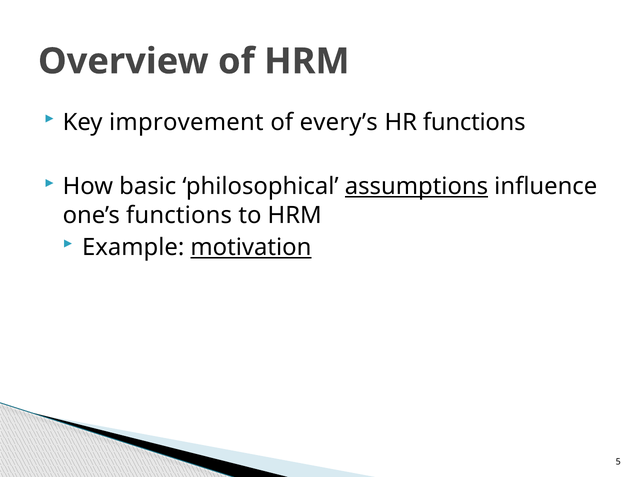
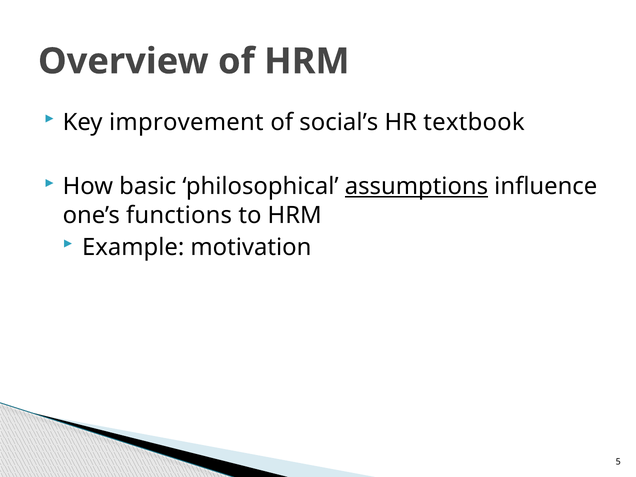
every’s: every’s -> social’s (339, 122)
HR functions: functions -> textbook (474, 122)
motivation underline: present -> none (251, 247)
